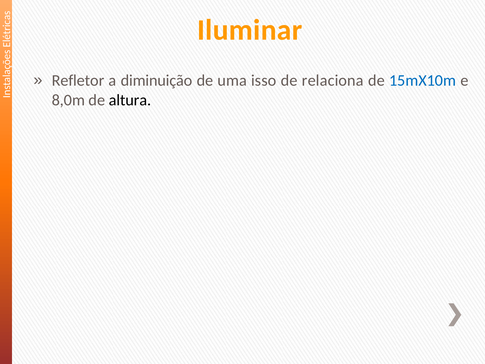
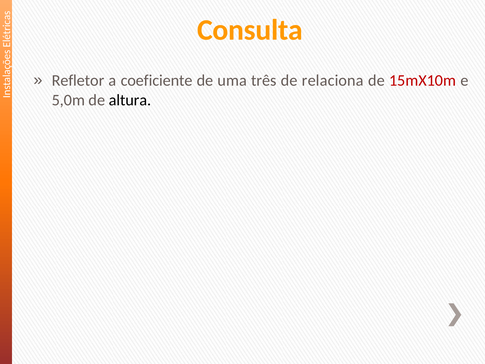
Iluminar: Iluminar -> Consulta (250, 30)
diminuição: diminuição -> coeficiente (157, 81)
isso: isso -> três (264, 81)
15mX10m colour: blue -> red (423, 81)
8,0m: 8,0m -> 5,0m (68, 100)
